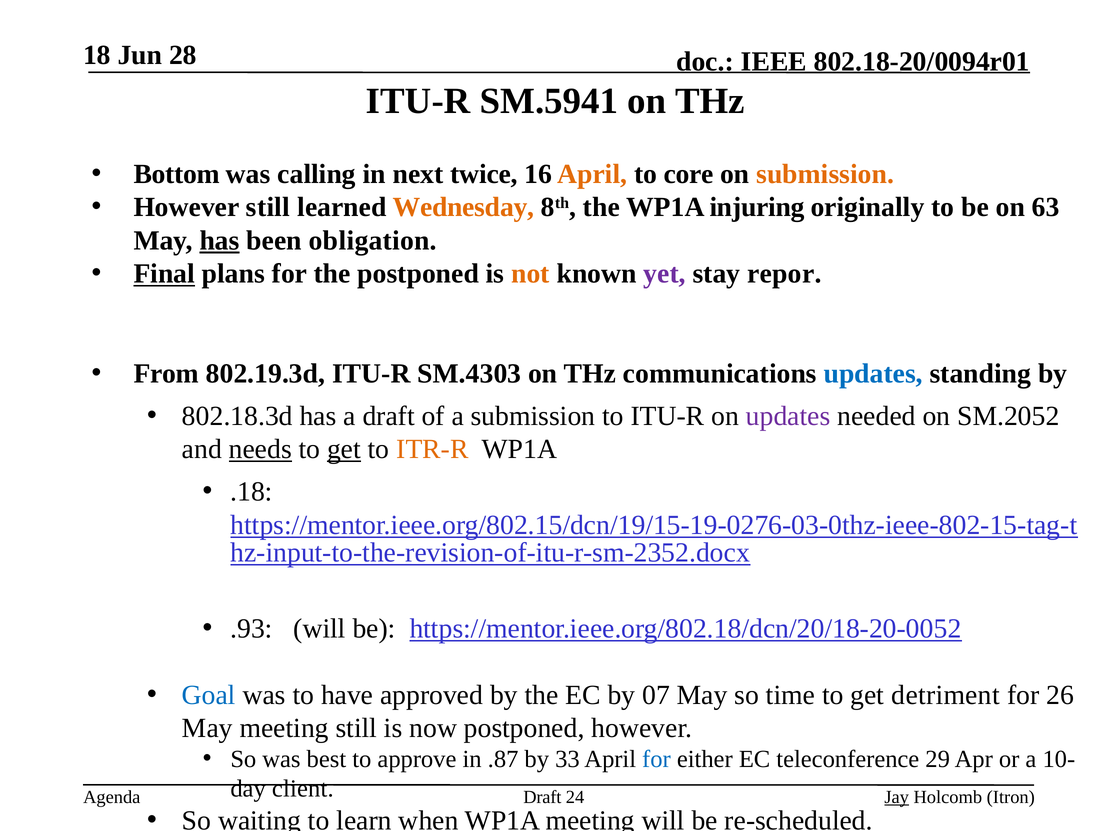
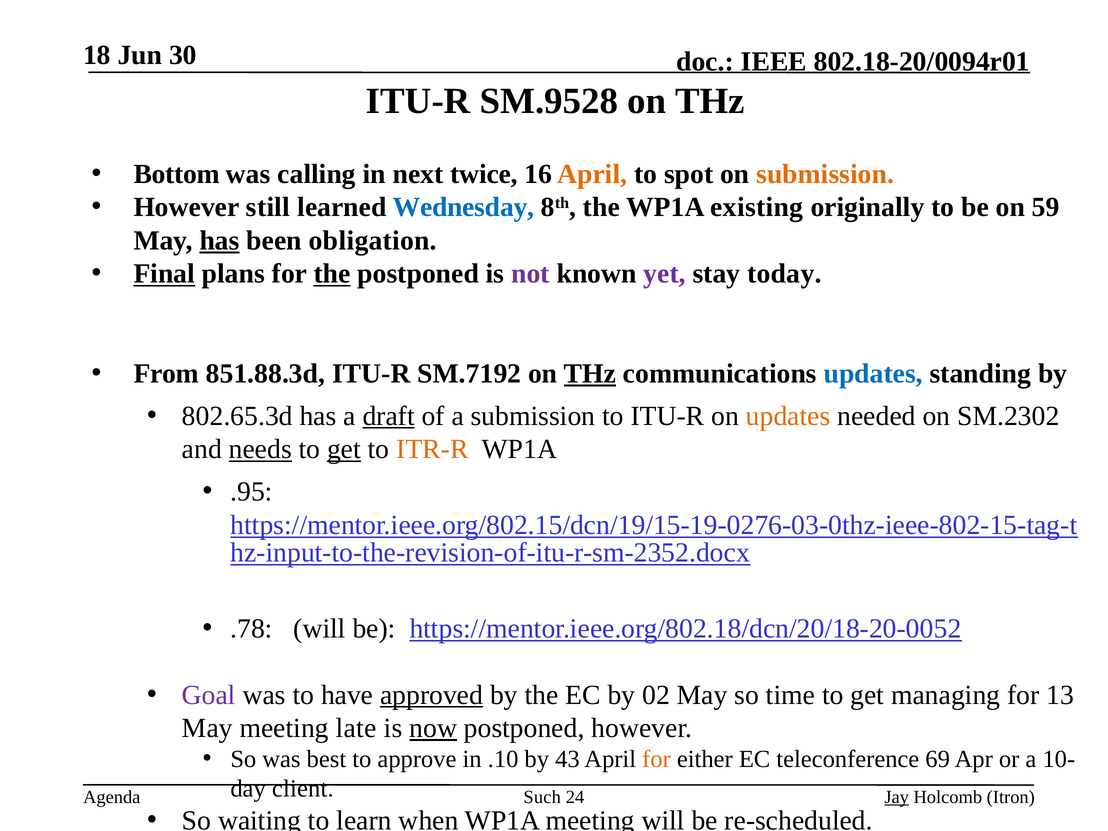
28: 28 -> 30 (183, 55)
SM.5941: SM.5941 -> SM.9528 (549, 101)
core: core -> spot (689, 174)
Wednesday colour: orange -> blue (463, 207)
injuring: injuring -> existing (757, 207)
63: 63 -> 59 (1046, 207)
the underline: none -> present (332, 274)
not colour: orange -> purple (530, 274)
repor: repor -> today (784, 274)
802.19.3d: 802.19.3d -> 851.88.3d (266, 374)
SM.4303: SM.4303 -> SM.7192 (469, 374)
THz underline: none -> present (590, 374)
802.18.3d: 802.18.3d -> 802.65.3d (237, 416)
draft underline: none -> present (389, 416)
updates colour: purple -> orange (788, 416)
SM.2052: SM.2052 -> SM.2302 (1008, 416)
.18: .18 -> .95 (252, 492)
.93: .93 -> .78 (252, 628)
Goal colour: blue -> purple (209, 695)
approved underline: none -> present (432, 695)
07: 07 -> 02 (656, 695)
detriment: detriment -> managing (946, 695)
26: 26 -> 13 (1060, 695)
meeting still: still -> late (356, 728)
now underline: none -> present (433, 728)
.87: .87 -> .10 (503, 759)
33: 33 -> 43 (567, 759)
for colour: blue -> orange (656, 759)
29: 29 -> 69 (938, 759)
Draft: Draft -> Such (542, 797)
